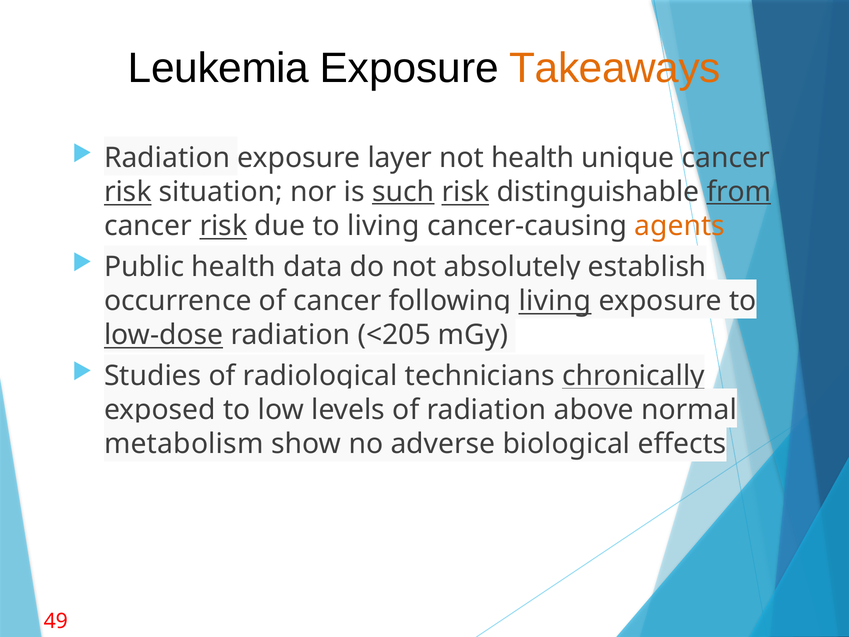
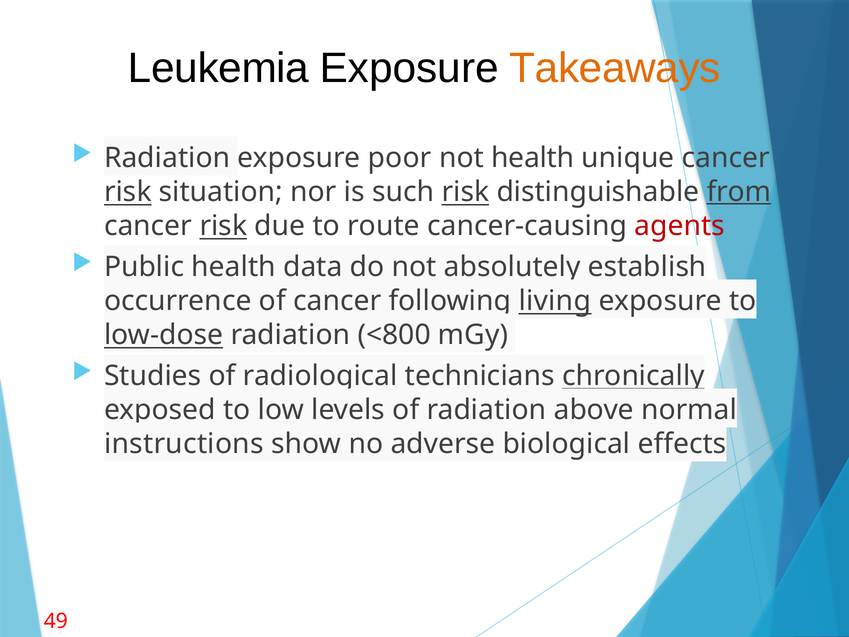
layer: layer -> poor (400, 158)
such underline: present -> none (403, 192)
to living: living -> route (384, 226)
agents colour: orange -> red (680, 226)
<205: <205 -> <800 (394, 335)
metabolism: metabolism -> instructions (184, 444)
